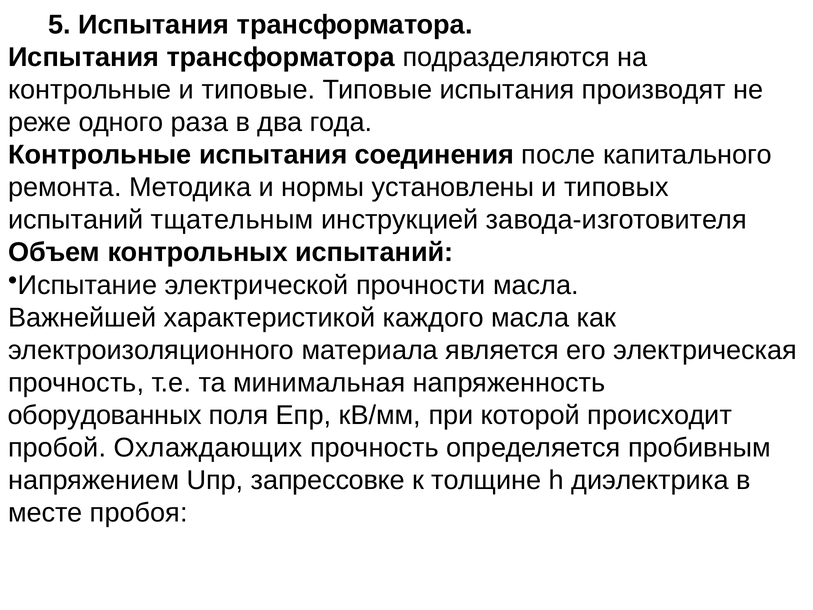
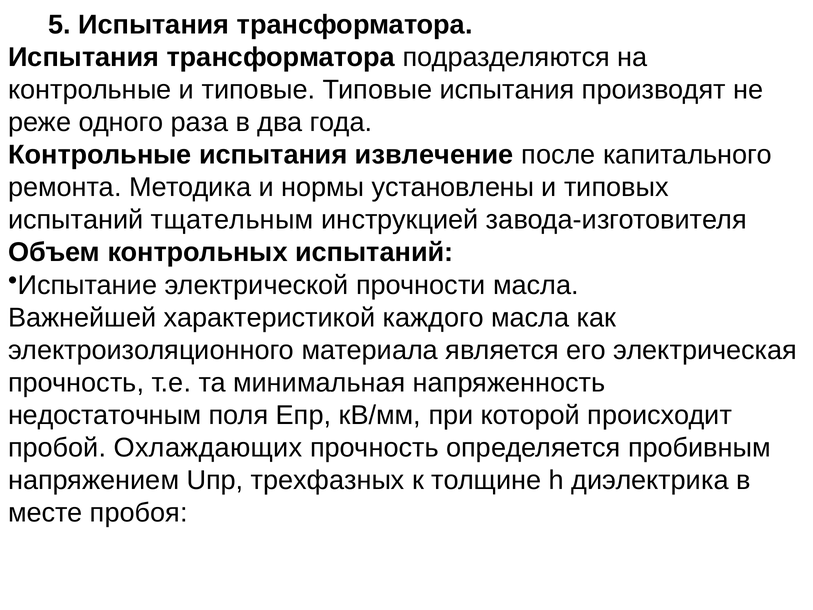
соединения: соединения -> извлечение (434, 155)
оборудованных: оборудованных -> недостаточным (105, 415)
запрессовке: запрессовке -> трехфазных (328, 480)
